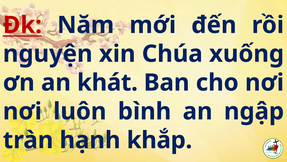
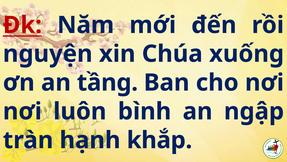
khát: khát -> tầng (107, 82)
